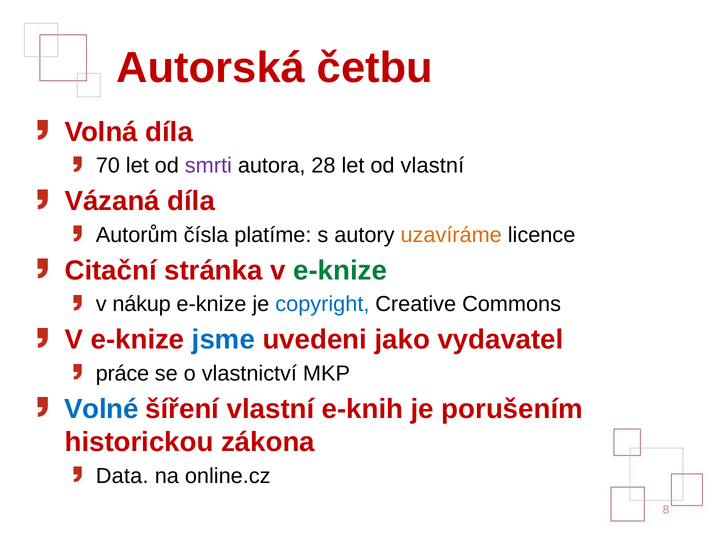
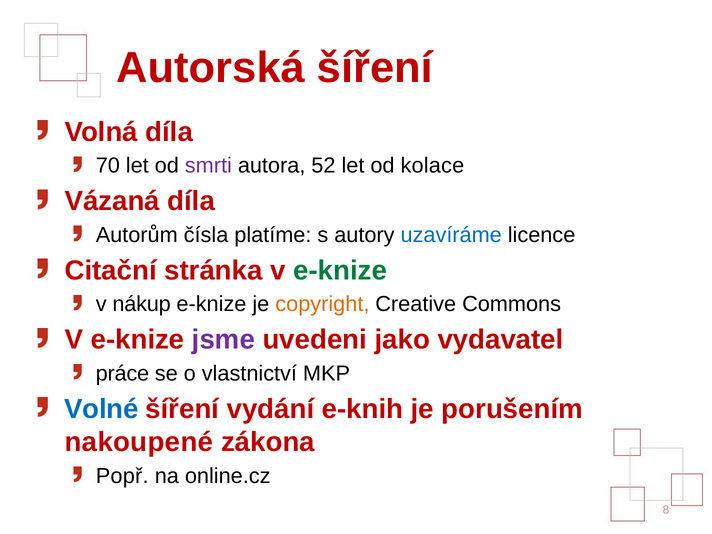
Autorská četbu: četbu -> šíření (375, 68)
28: 28 -> 52 (323, 166)
od vlastní: vlastní -> kolace (432, 166)
uzavíráme colour: orange -> blue (451, 235)
copyright colour: blue -> orange (322, 304)
jsme colour: blue -> purple (223, 340)
šíření vlastní: vlastní -> vydání (271, 409)
historickou: historickou -> nakoupené (139, 442)
Data: Data -> Popř (122, 476)
